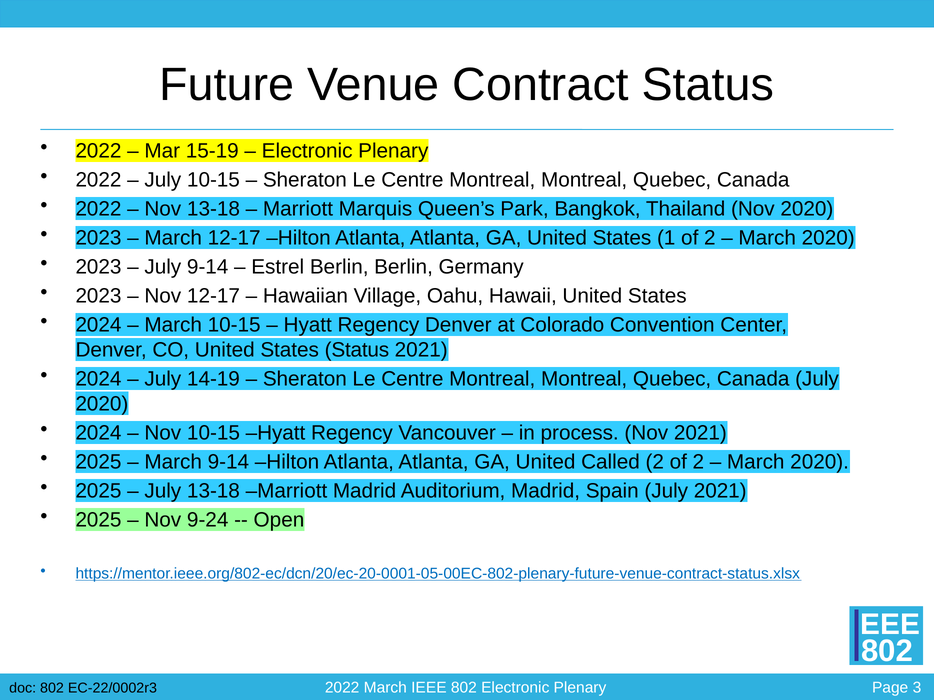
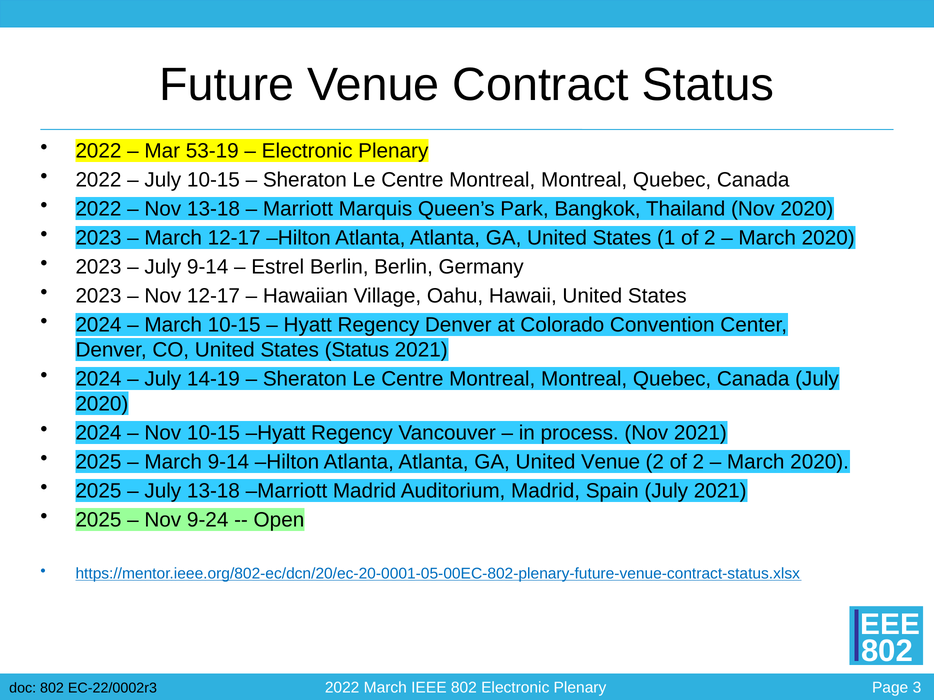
15-19: 15-19 -> 53-19 (212, 151)
United Called: Called -> Venue (611, 462)
